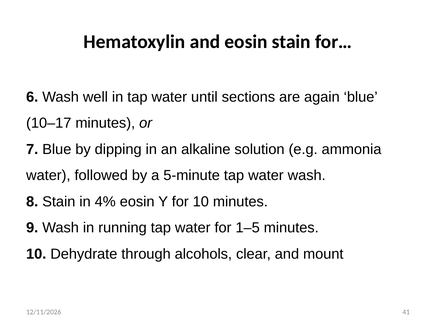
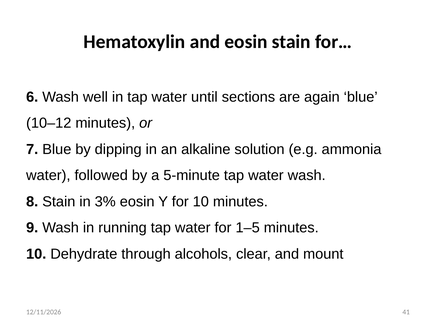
10–17: 10–17 -> 10–12 (49, 123)
4%: 4% -> 3% (105, 202)
